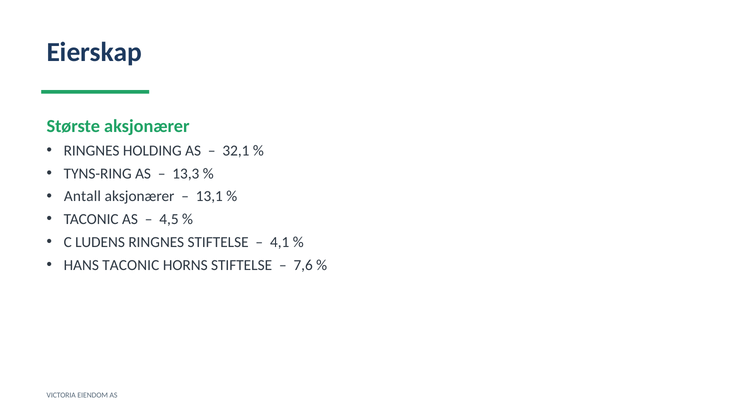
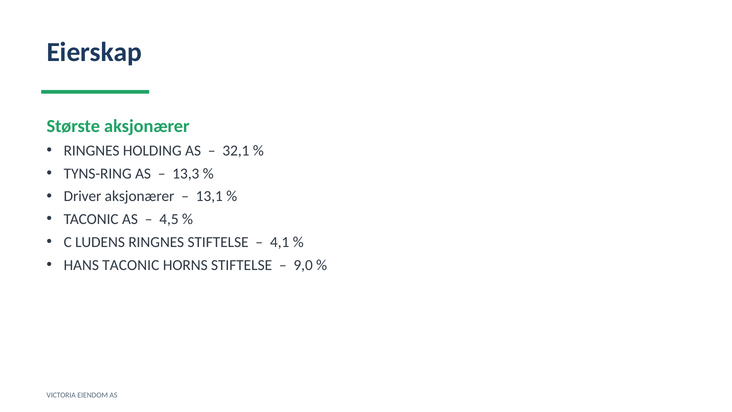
Antall: Antall -> Driver (83, 196)
7,6: 7,6 -> 9,0 (303, 265)
